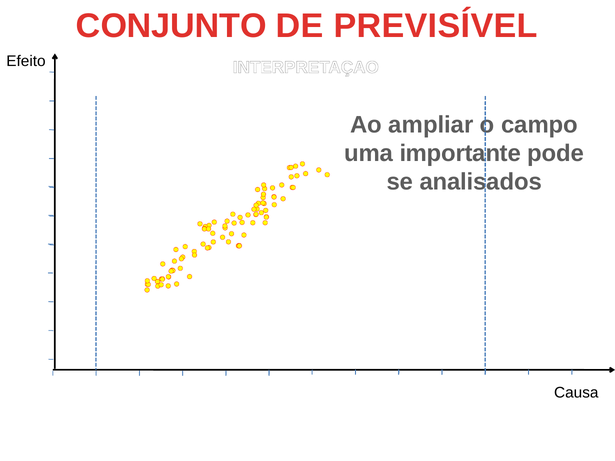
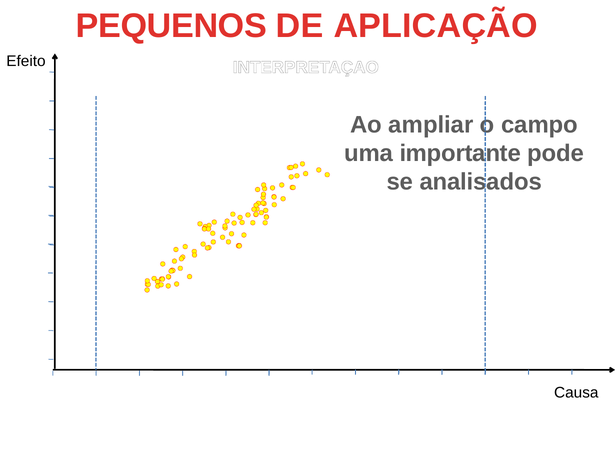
CONJUNTO: CONJUNTO -> PEQUENOS (171, 26)
PREVISÍVEL: PREVISÍVEL -> APLICAÇÃO (436, 26)
